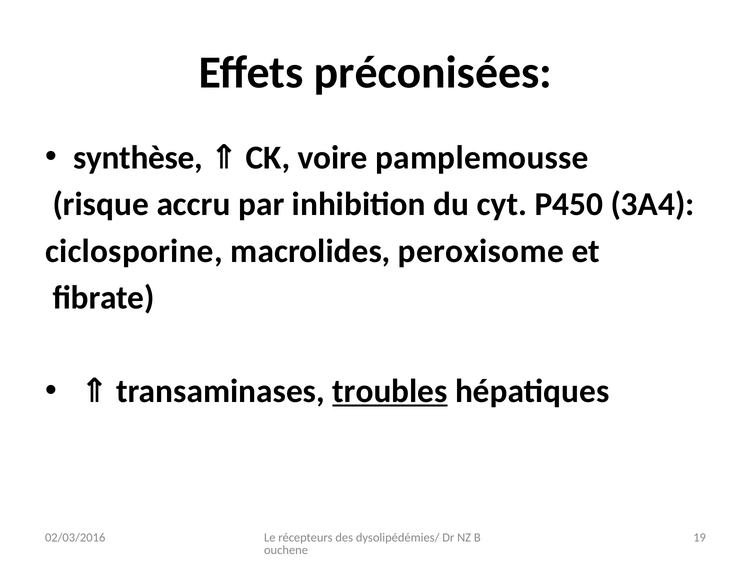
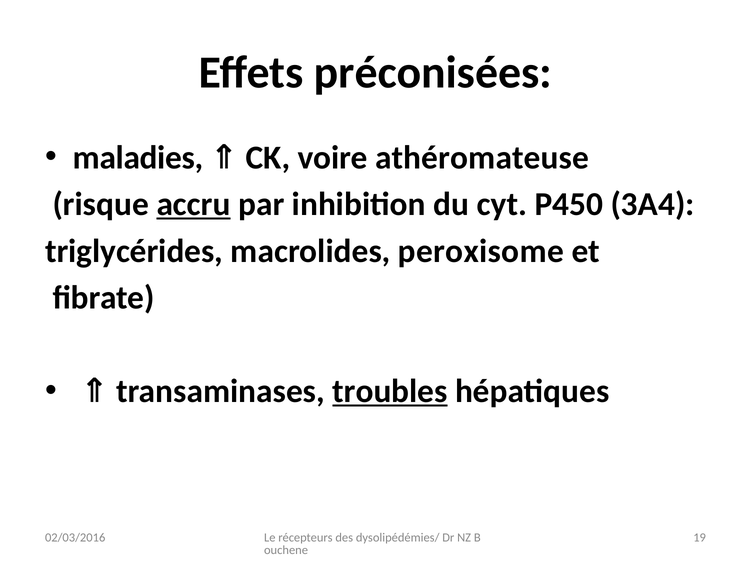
synthèse: synthèse -> maladies (138, 158)
pamplemousse: pamplemousse -> athéromateuse (482, 158)
accru underline: none -> present (194, 204)
ciclosporine: ciclosporine -> triglycérides (134, 251)
